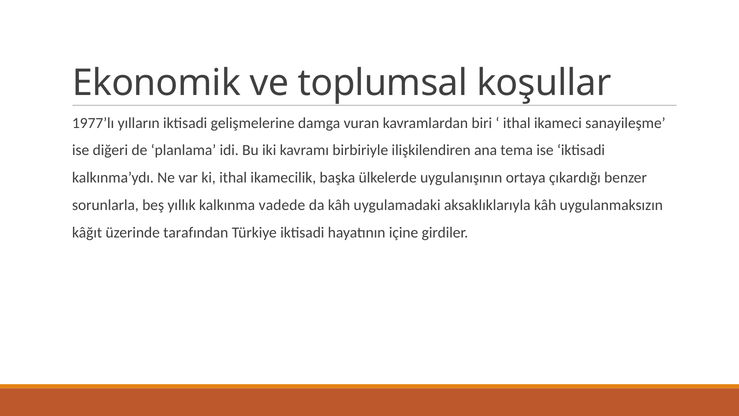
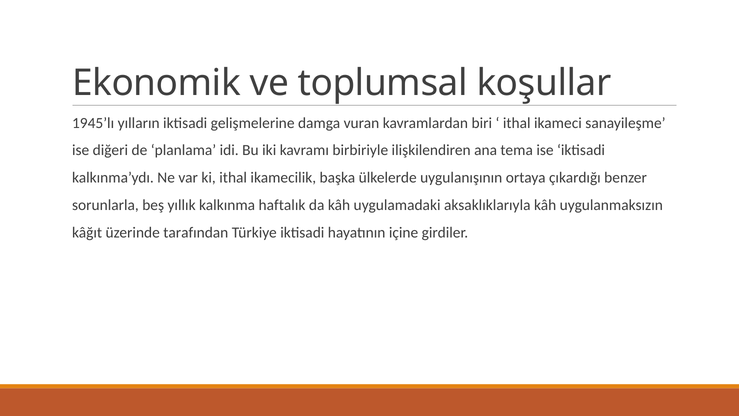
1977’lı: 1977’lı -> 1945’lı (93, 123)
vadede: vadede -> haftalık (282, 205)
